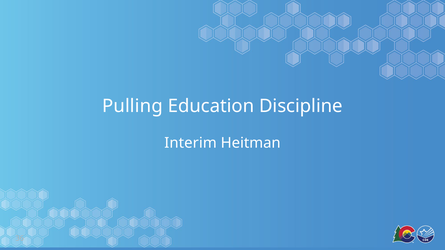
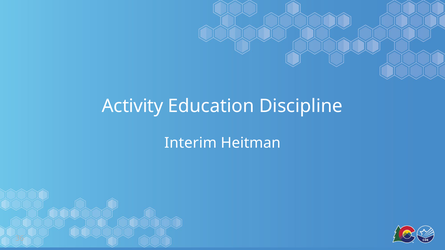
Pulling: Pulling -> Activity (133, 106)
